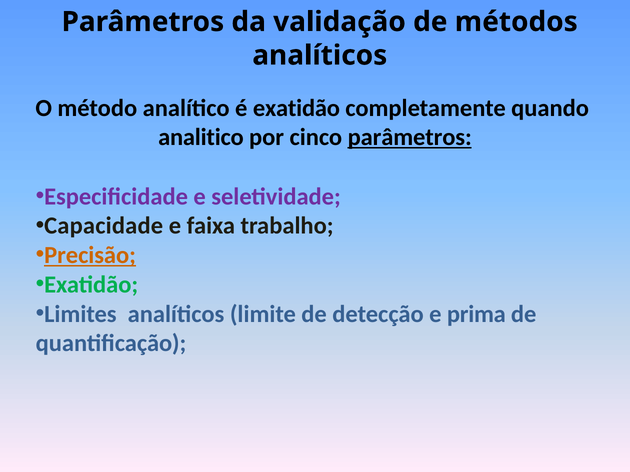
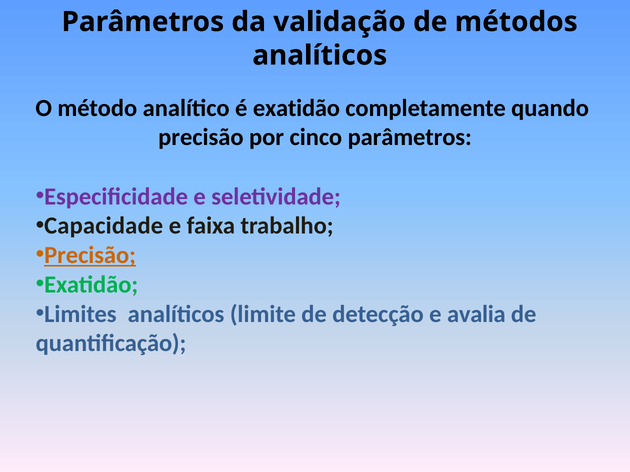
analitico: analitico -> precisão (201, 138)
parâmetros underline: present -> none (410, 138)
prima: prima -> avalia (476, 314)
